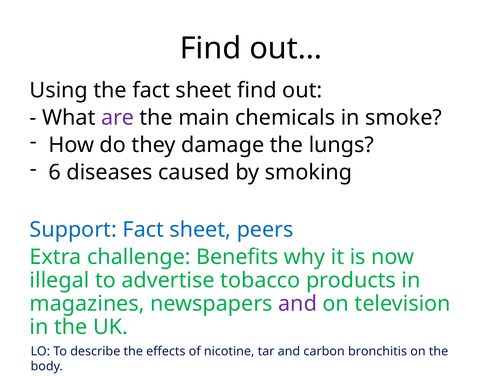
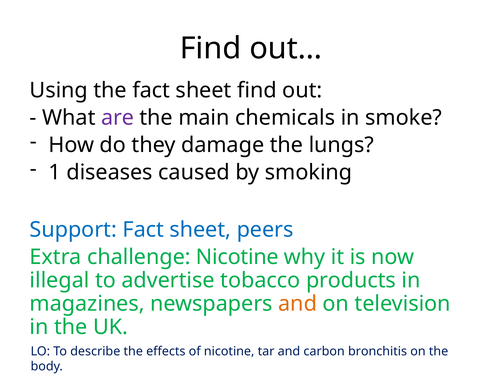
6: 6 -> 1 (55, 173)
challenge Benefits: Benefits -> Nicotine (237, 257)
and colour: purple -> orange (298, 304)
